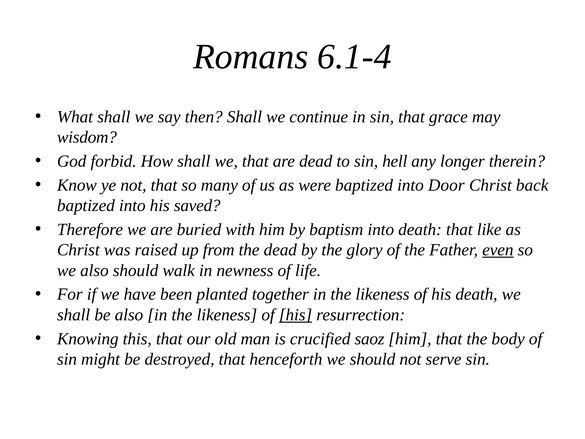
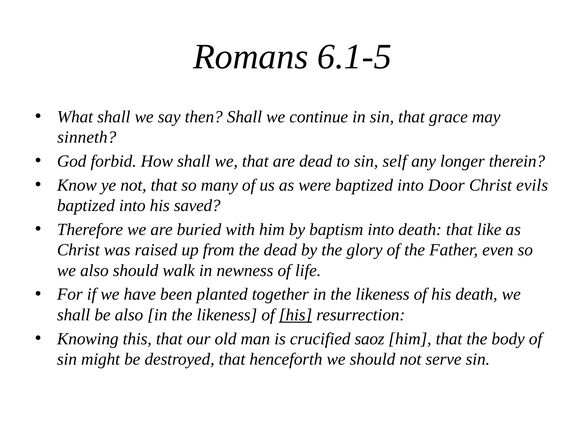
6.1-4: 6.1-4 -> 6.1-5 (354, 57)
wisdom: wisdom -> sinneth (87, 137)
hell: hell -> self (395, 161)
back: back -> evils (532, 185)
even underline: present -> none (498, 250)
